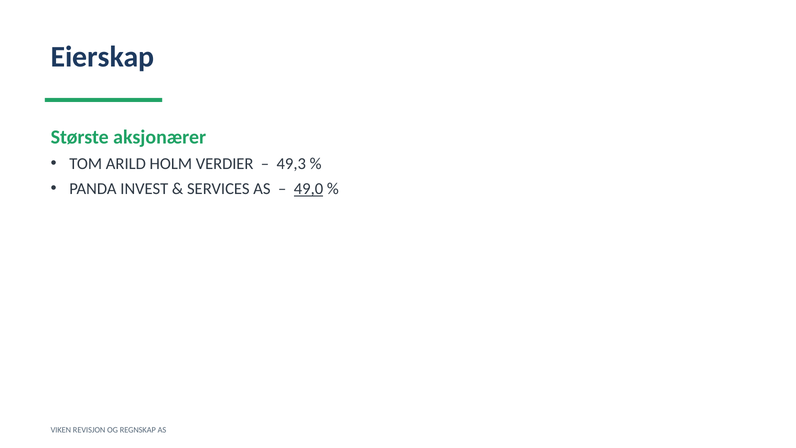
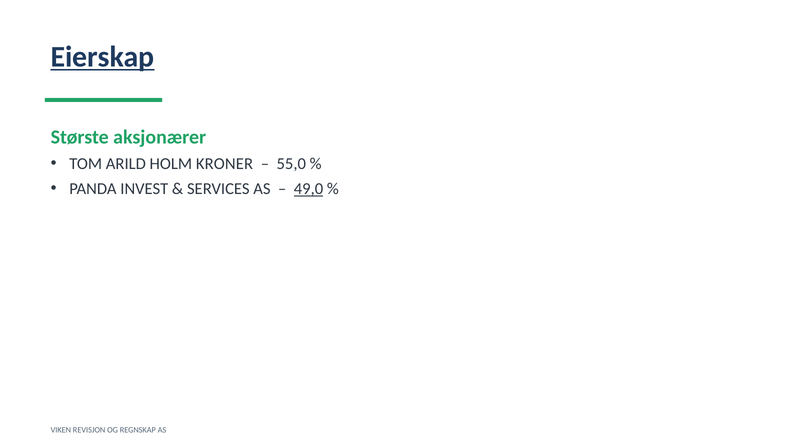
Eierskap underline: none -> present (103, 57)
VERDIER: VERDIER -> KRONER (224, 164)
49,3: 49,3 -> 55,0 (291, 164)
